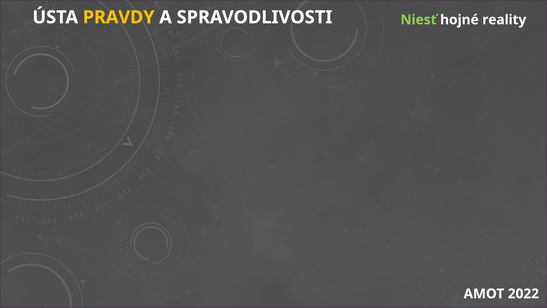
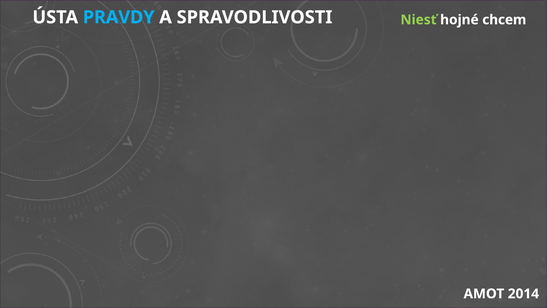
PRAVDY colour: yellow -> light blue (119, 17)
reality: reality -> chcem (504, 20)
2022: 2022 -> 2014 (523, 293)
